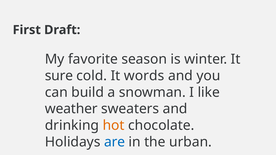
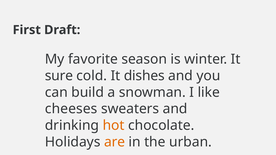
words: words -> dishes (144, 76)
weather: weather -> cheeses (71, 109)
are colour: blue -> orange (115, 142)
